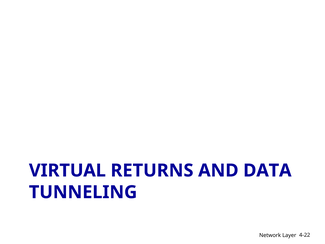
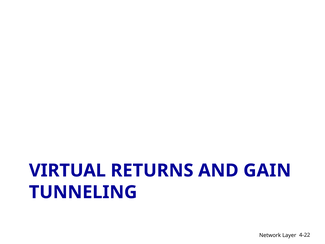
DATA: DATA -> GAIN (267, 170)
